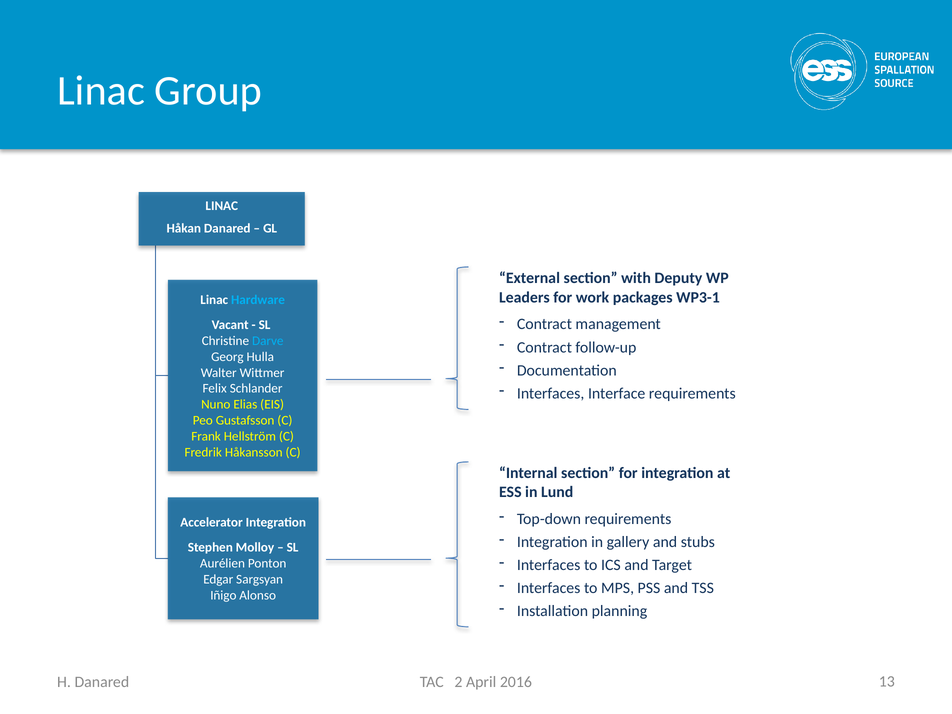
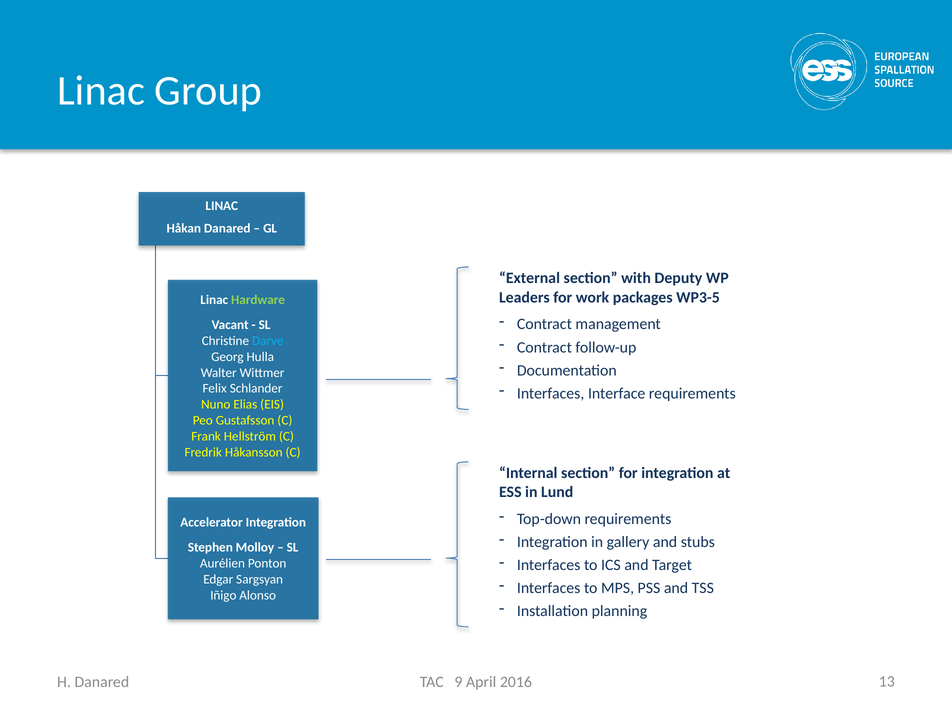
WP3-1: WP3-1 -> WP3-5 (698, 297)
Hardware colour: light blue -> light green (258, 300)
2: 2 -> 9 (458, 682)
